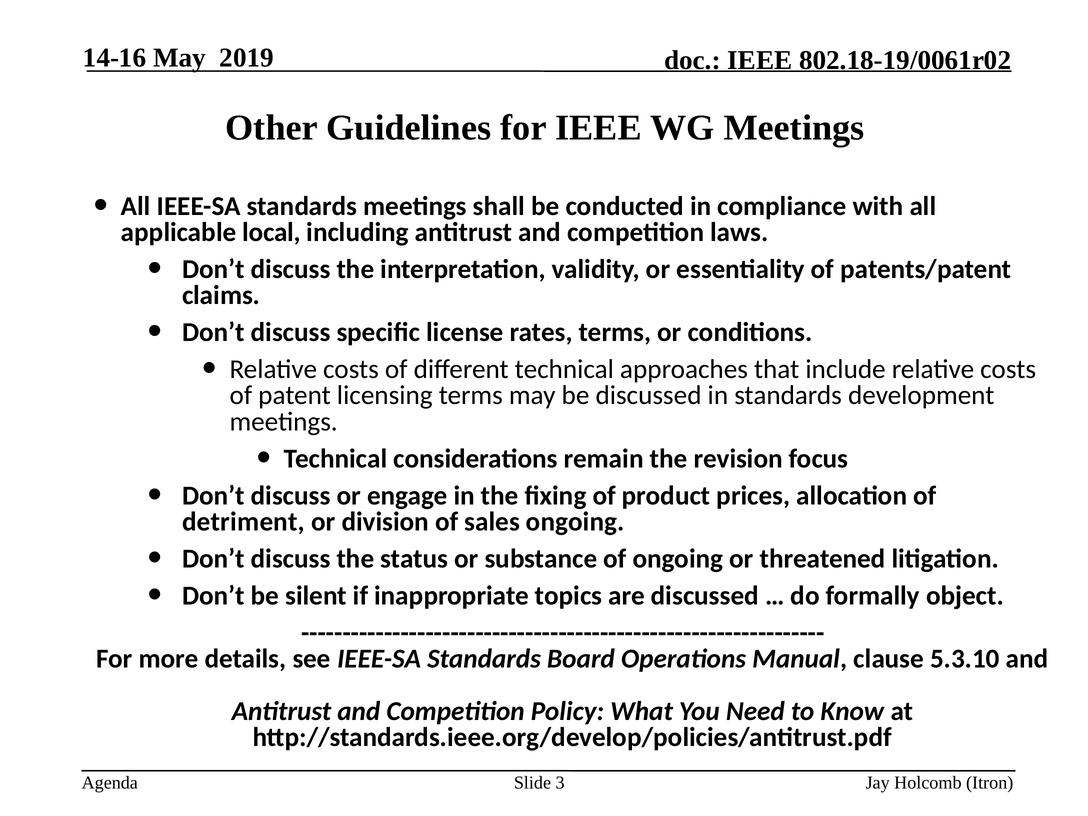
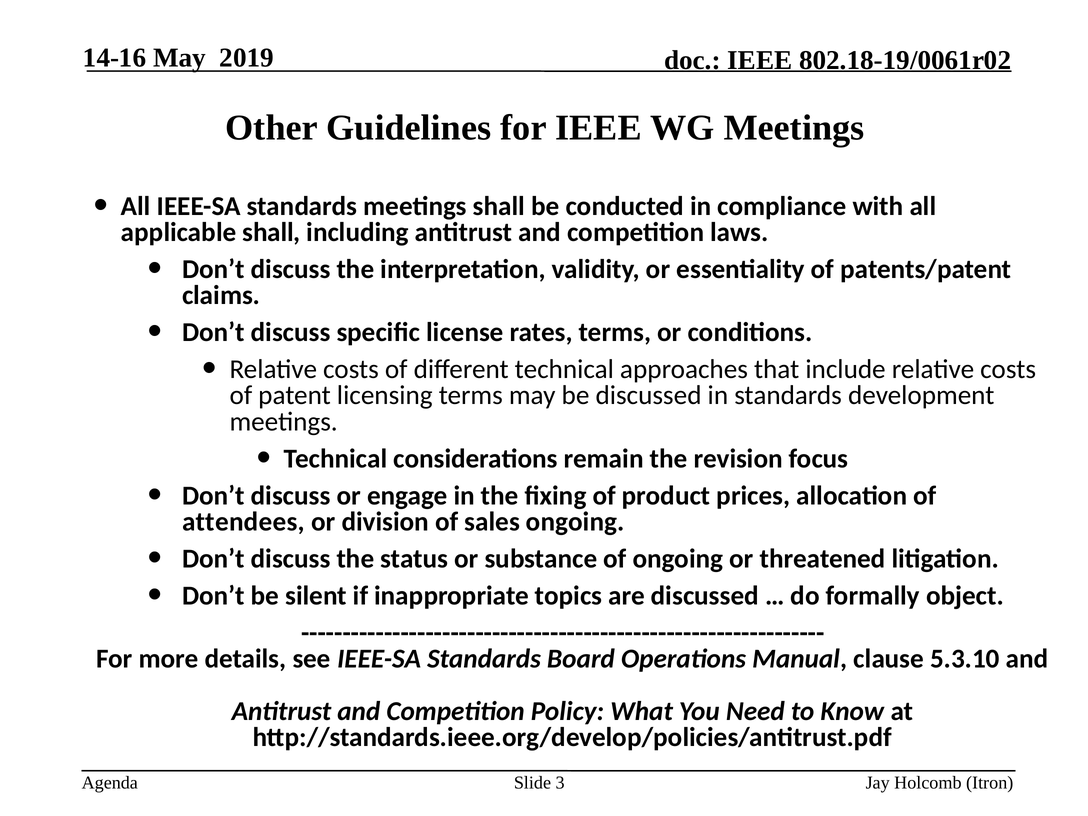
applicable local: local -> shall (271, 232)
detriment: detriment -> attendees (243, 522)
